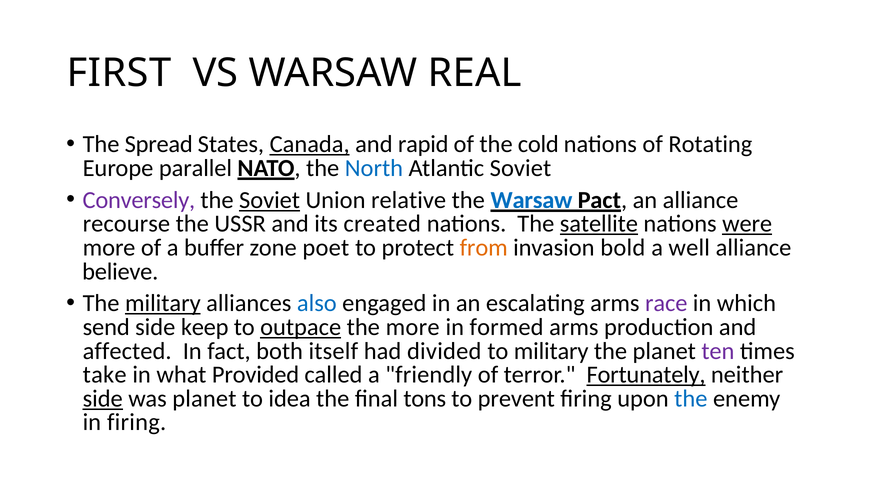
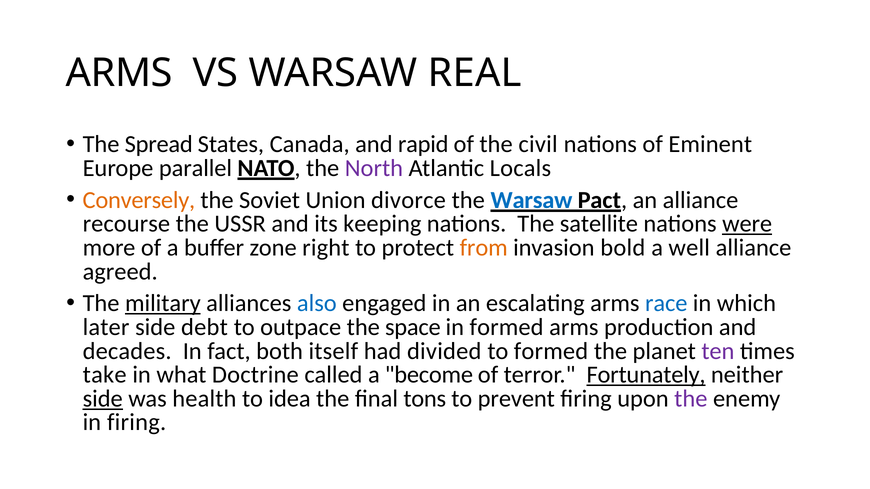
FIRST: FIRST -> ARMS (119, 73)
Canada underline: present -> none (310, 144)
cold: cold -> civil (538, 144)
Rotating: Rotating -> Eminent (710, 144)
North colour: blue -> purple (374, 168)
Atlantic Soviet: Soviet -> Locals (520, 168)
Conversely colour: purple -> orange (139, 200)
Soviet underline: present -> none (270, 200)
relative: relative -> divorce (408, 200)
created: created -> keeping (382, 224)
satellite underline: present -> none (599, 224)
poet: poet -> right (326, 248)
believe: believe -> agreed (120, 272)
race colour: purple -> blue (666, 304)
send: send -> later (106, 327)
keep: keep -> debt (204, 327)
outpace underline: present -> none (301, 327)
the more: more -> space (413, 327)
affected: affected -> decades (127, 351)
to military: military -> formed (551, 351)
Provided: Provided -> Doctrine (255, 375)
friendly: friendly -> become (429, 375)
was planet: planet -> health (204, 399)
the colour: blue -> purple (691, 399)
